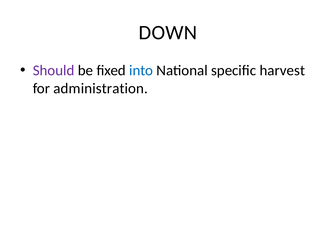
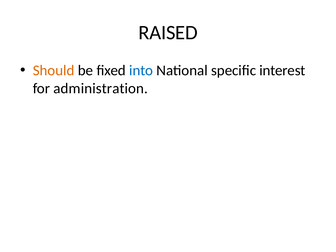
DOWN: DOWN -> RAISED (168, 33)
Should colour: purple -> orange (54, 70)
harvest: harvest -> interest (282, 70)
